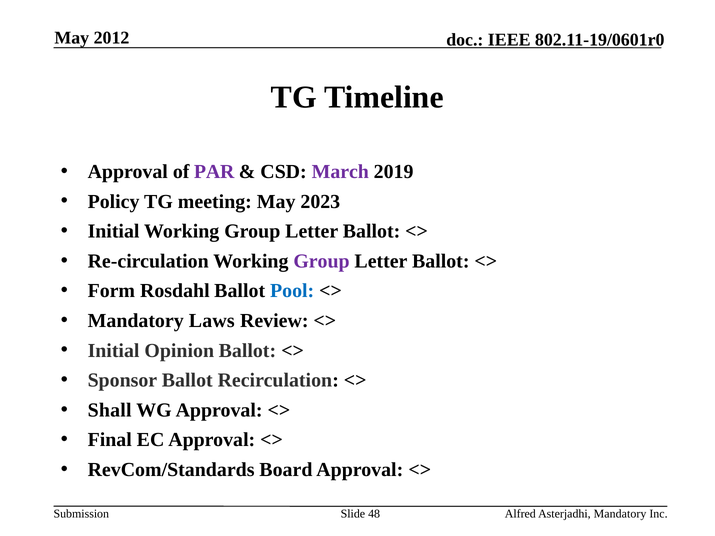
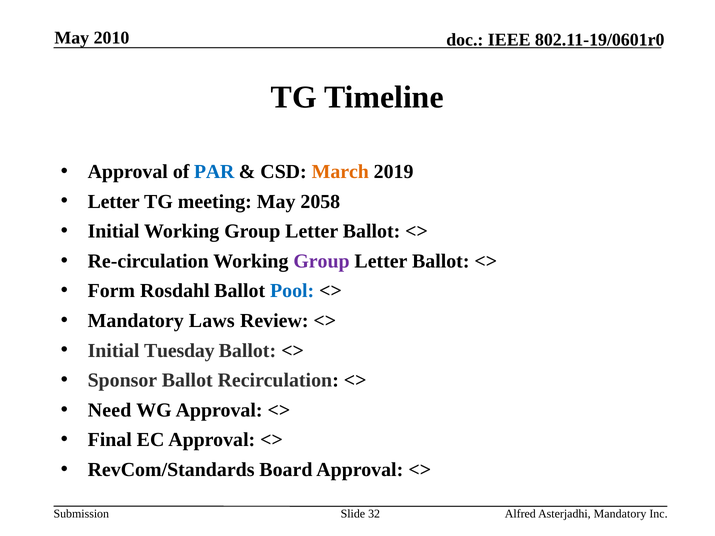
2012: 2012 -> 2010 (112, 38)
PAR colour: purple -> blue (214, 172)
March colour: purple -> orange (340, 172)
Policy: Policy -> Letter (114, 202)
2023: 2023 -> 2058 (320, 202)
Opinion: Opinion -> Tuesday (179, 351)
Shall: Shall -> Need (110, 410)
48: 48 -> 32 (374, 514)
